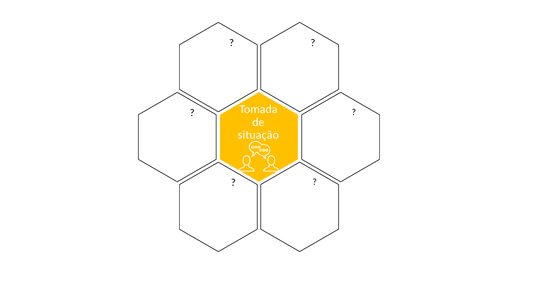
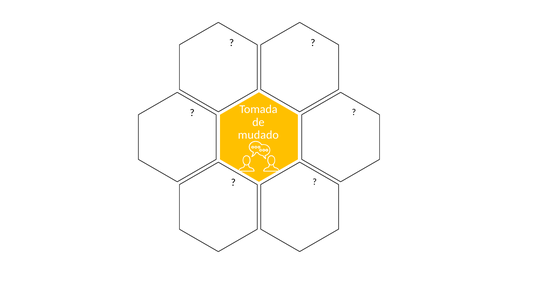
situação: situação -> mudado (258, 135)
